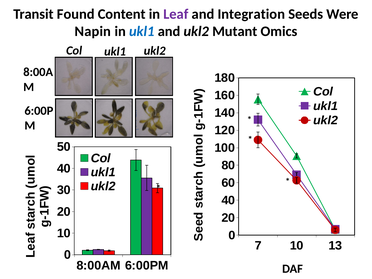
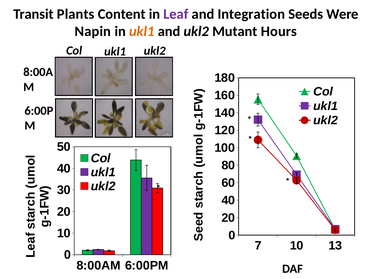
Found: Found -> Plants (76, 14)
ukl1 colour: blue -> orange (142, 31)
Omics: Omics -> Hours (279, 31)
